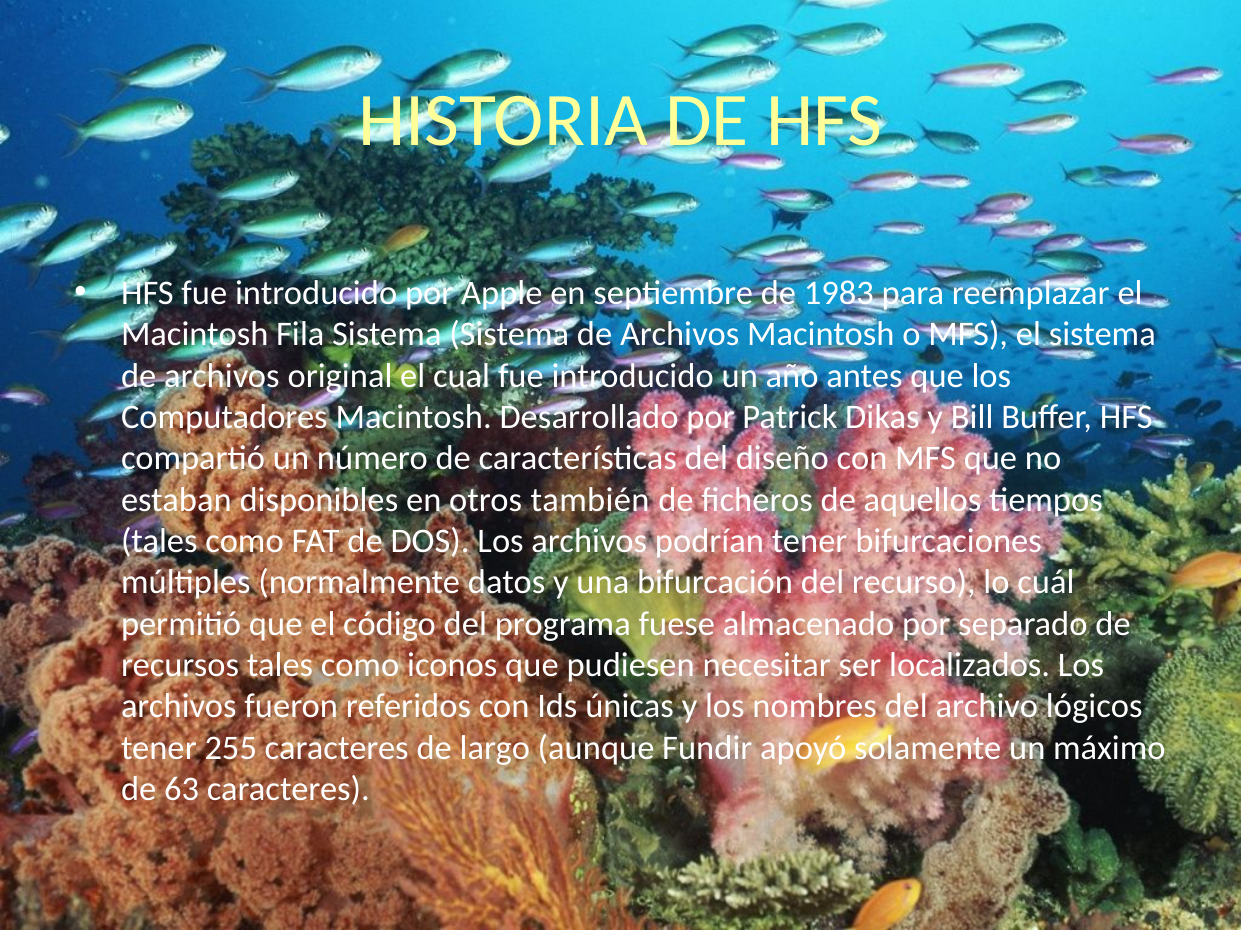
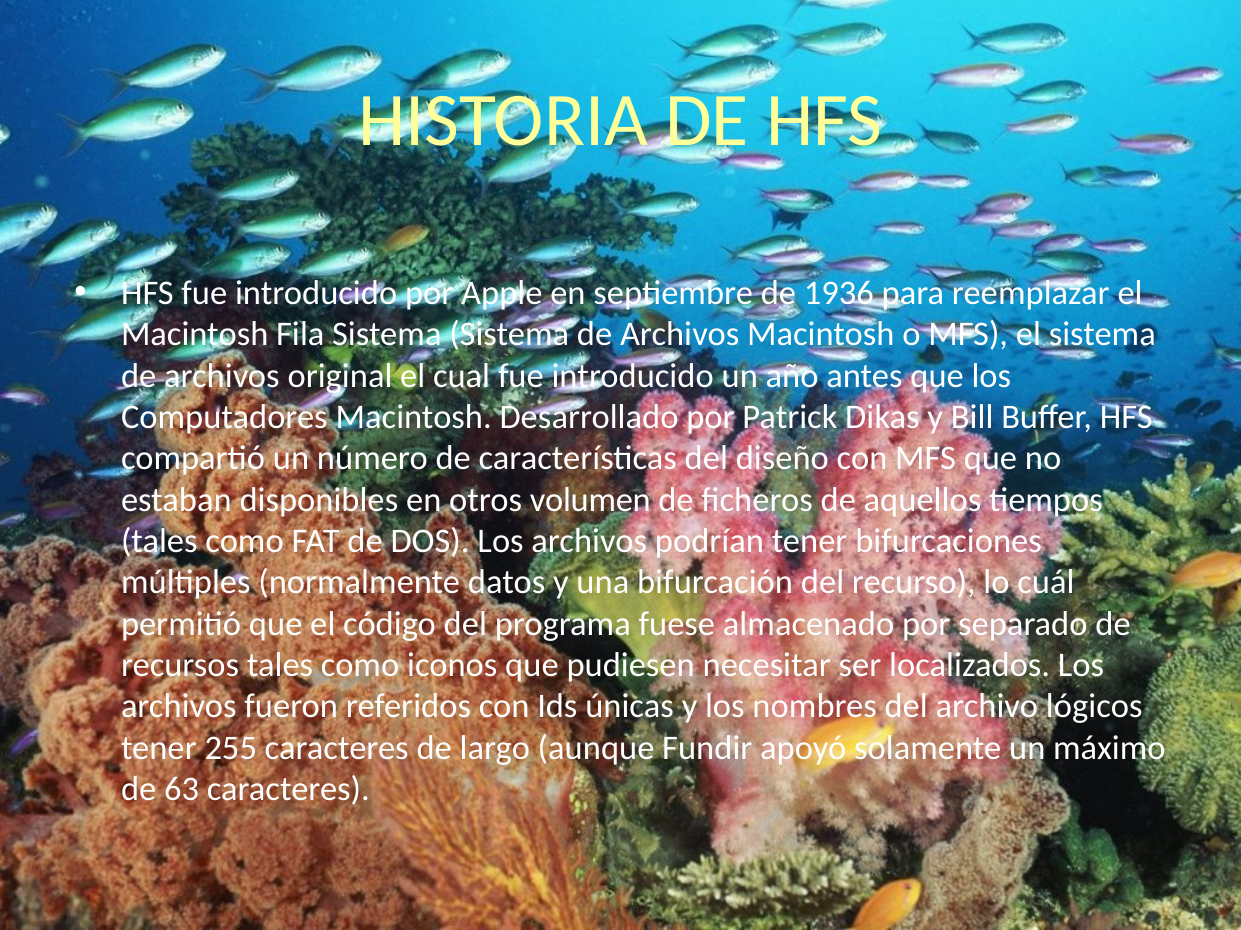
1983: 1983 -> 1936 (839, 293)
también: también -> volumen (590, 500)
